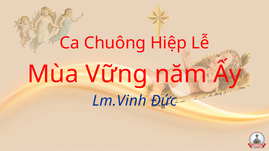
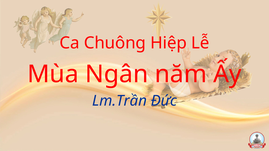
Vững: Vững -> Ngân (117, 74)
Lm.Vinh: Lm.Vinh -> Lm.Trần (120, 101)
